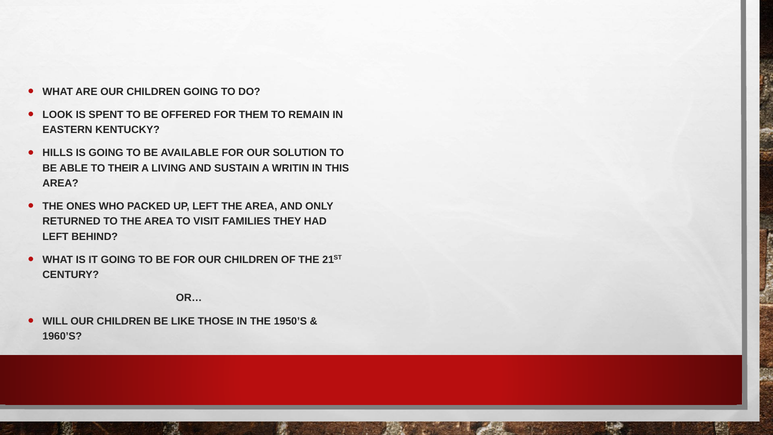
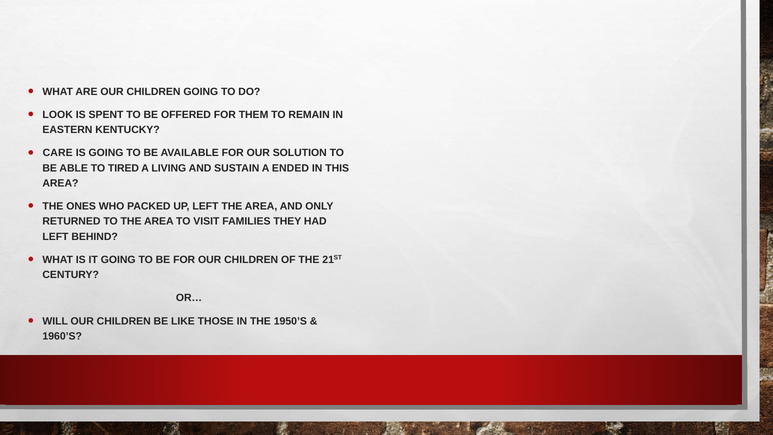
HILLS: HILLS -> CARE (58, 153)
THEIR: THEIR -> TIRED (123, 168)
WRITIN: WRITIN -> ENDED (291, 168)
